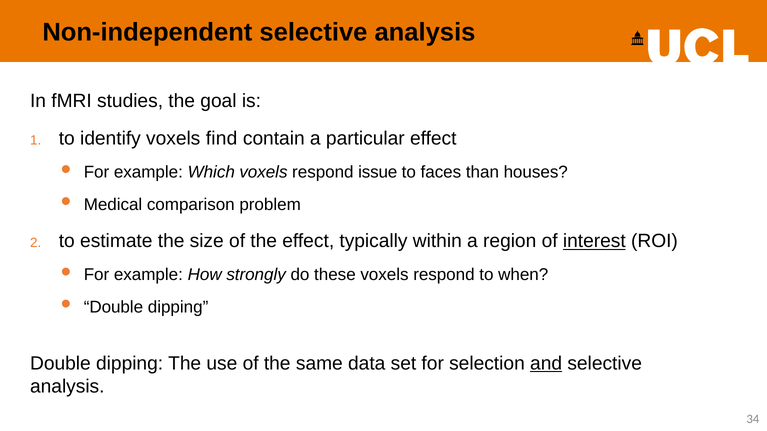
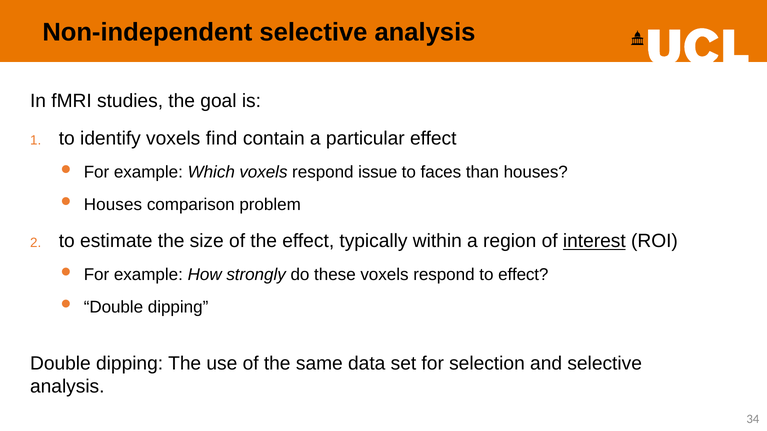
Medical: Medical -> Houses (113, 205)
to when: when -> effect (523, 275)
and underline: present -> none (546, 364)
